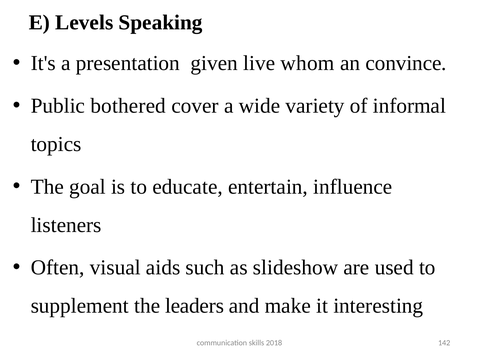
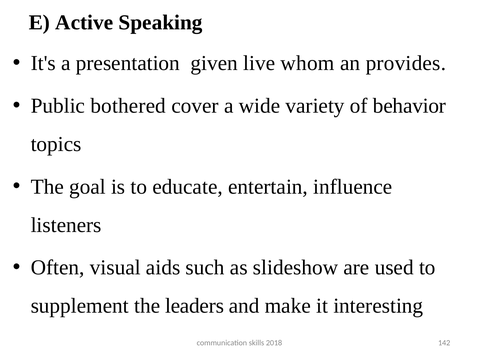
Levels: Levels -> Active (84, 23)
convince: convince -> provides (406, 63)
informal: informal -> behavior (410, 106)
